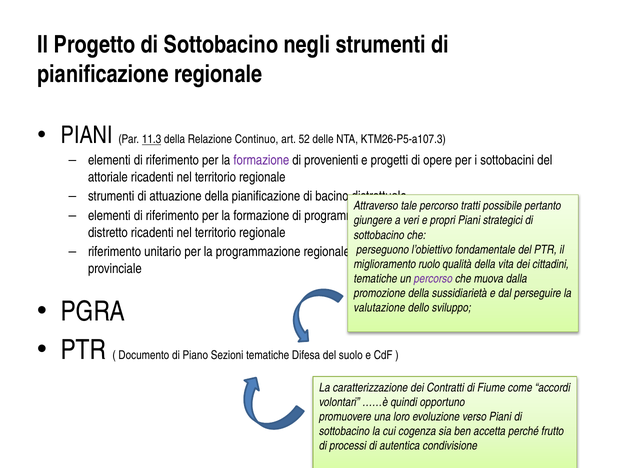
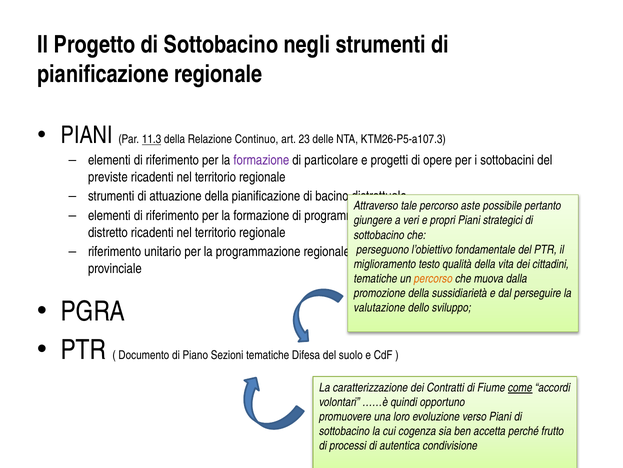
52: 52 -> 23 (304, 139)
provenienti: provenienti -> particolare (331, 160)
attoriale: attoriale -> previste (108, 177)
tratti: tratti -> aste (471, 206)
ruolo: ruolo -> testo (429, 264)
percorso colour: purple -> orange (433, 278)
come underline: none -> present (520, 387)
